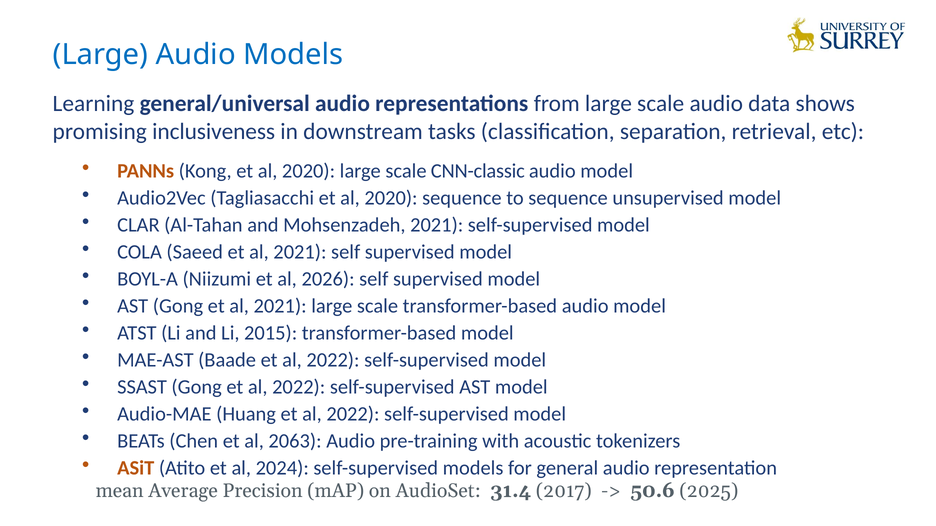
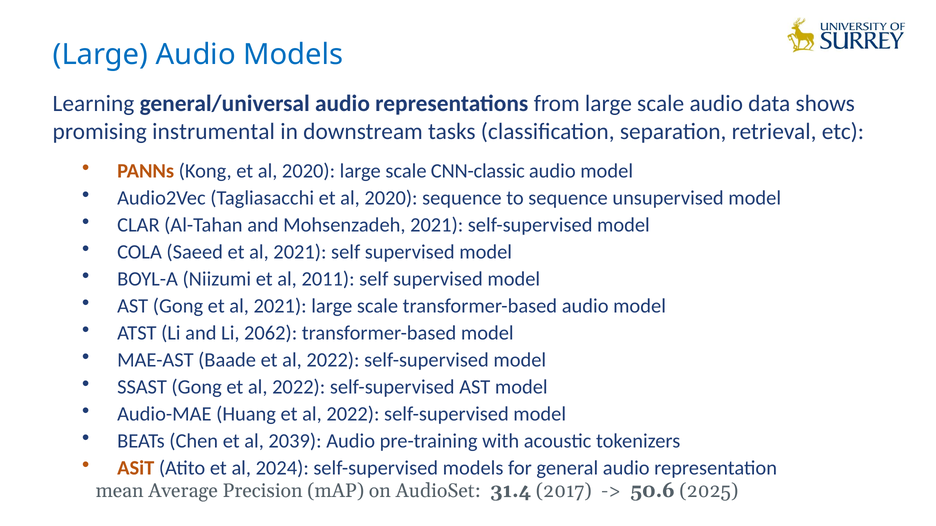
inclusiveness: inclusiveness -> instrumental (214, 132)
2026: 2026 -> 2011 (328, 279)
2015: 2015 -> 2062 (271, 333)
2063: 2063 -> 2039 (295, 442)
